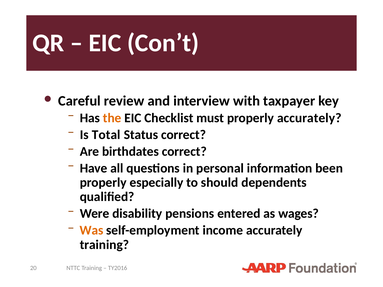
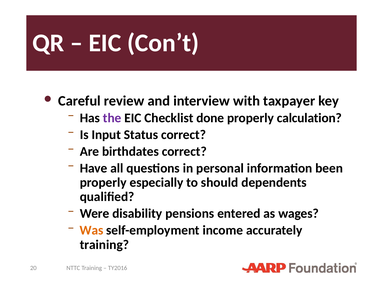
the colour: orange -> purple (112, 118)
must: must -> done (210, 118)
properly accurately: accurately -> calculation (309, 118)
Total: Total -> Input (106, 135)
